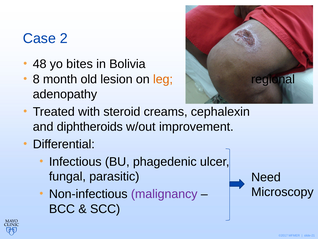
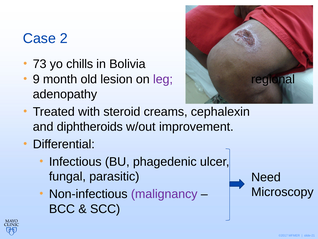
48: 48 -> 73 (40, 64)
bites: bites -> chills (80, 64)
8: 8 -> 9 (36, 79)
leg colour: orange -> purple (163, 79)
